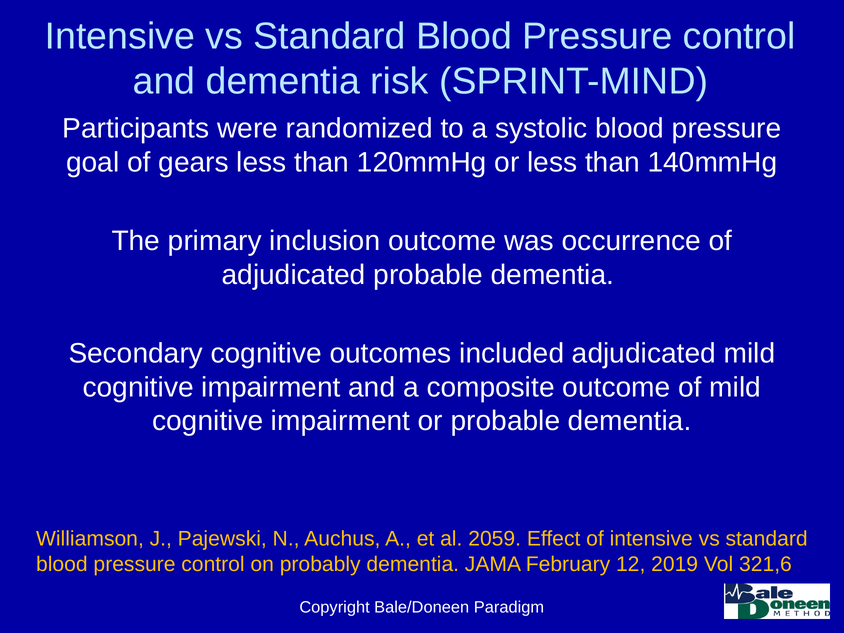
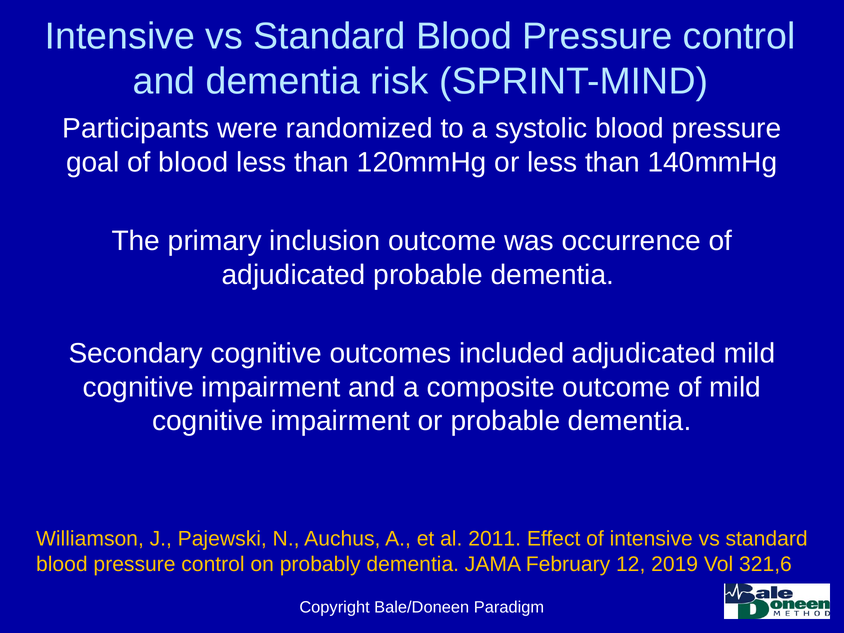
of gears: gears -> blood (193, 162)
2059: 2059 -> 2011 (495, 539)
